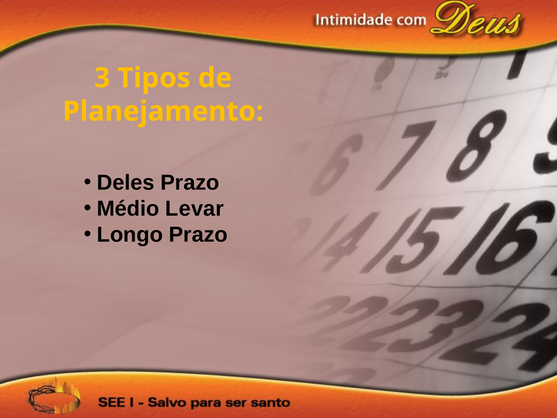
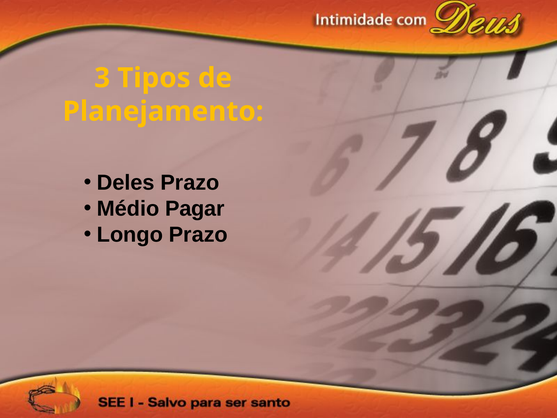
Levar: Levar -> Pagar (195, 209)
